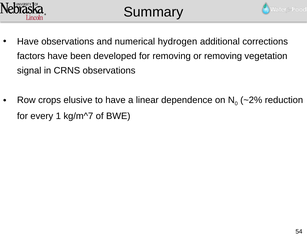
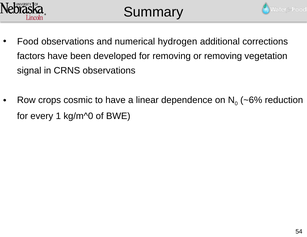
Have: Have -> Food (28, 42)
elusive: elusive -> cosmic (78, 100)
~2%: ~2% -> ~6% (251, 100)
kg/m^7: kg/m^7 -> kg/m^0 (78, 116)
